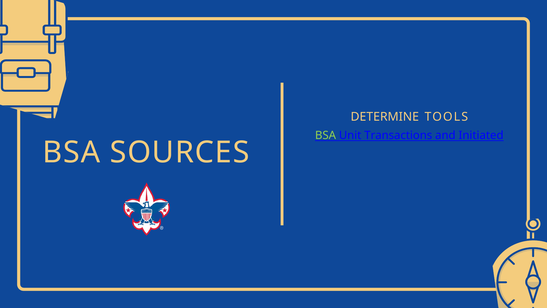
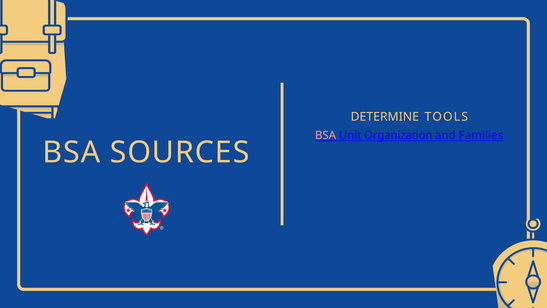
BSA colour: light green -> pink (326, 135)
Transactions: Transactions -> Organization (398, 135)
Initiated: Initiated -> Families (481, 135)
